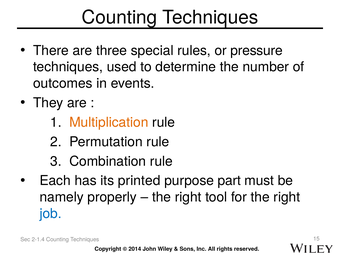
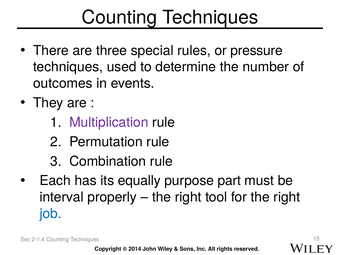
Multiplication colour: orange -> purple (109, 122)
printed: printed -> equally (139, 181)
namely: namely -> interval (62, 197)
